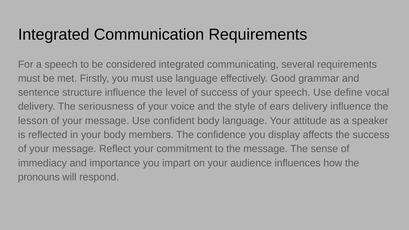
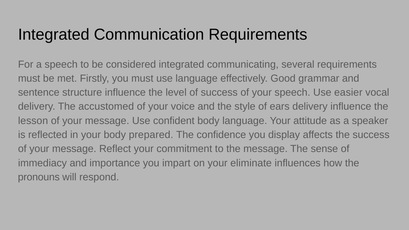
define: define -> easier (348, 93)
seriousness: seriousness -> accustomed (106, 107)
members: members -> prepared (151, 135)
audience: audience -> eliminate (251, 163)
